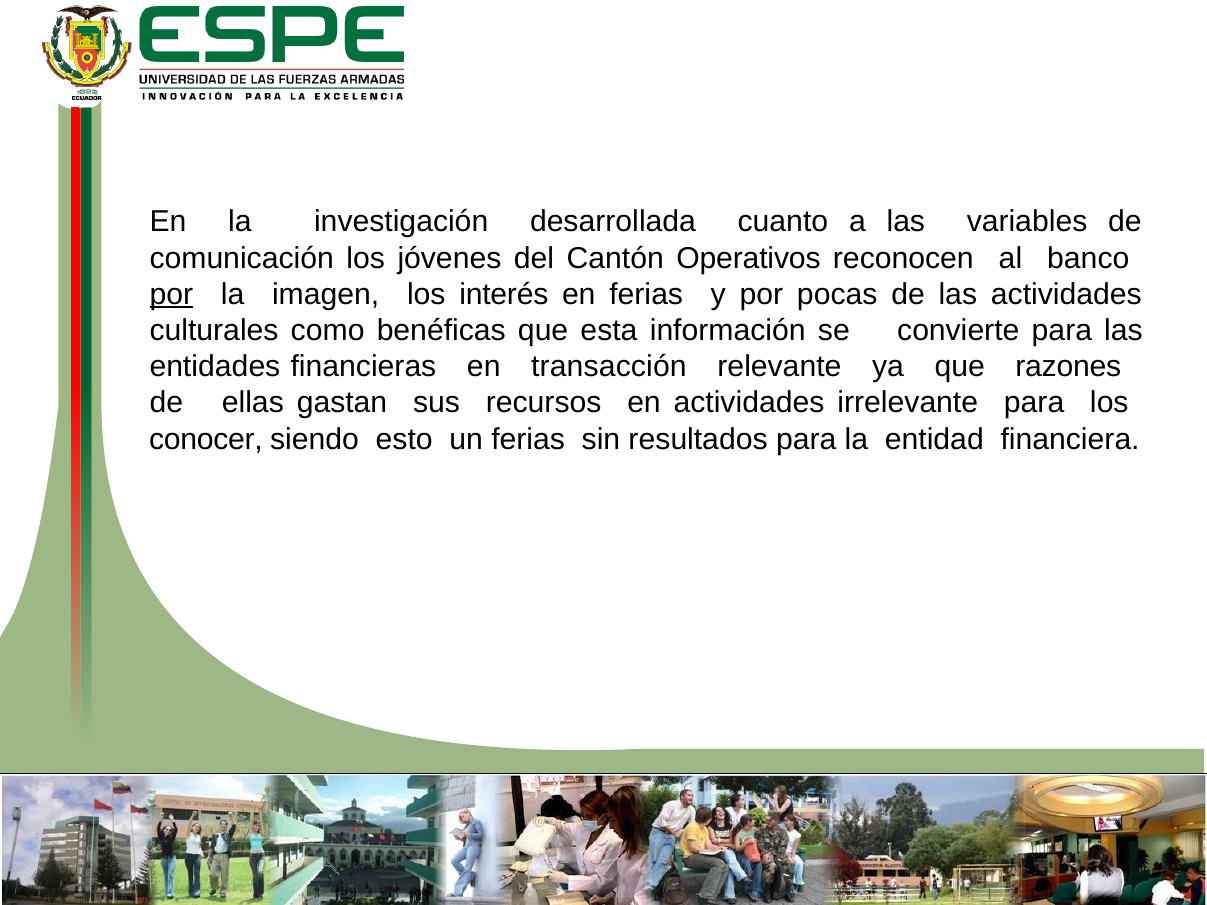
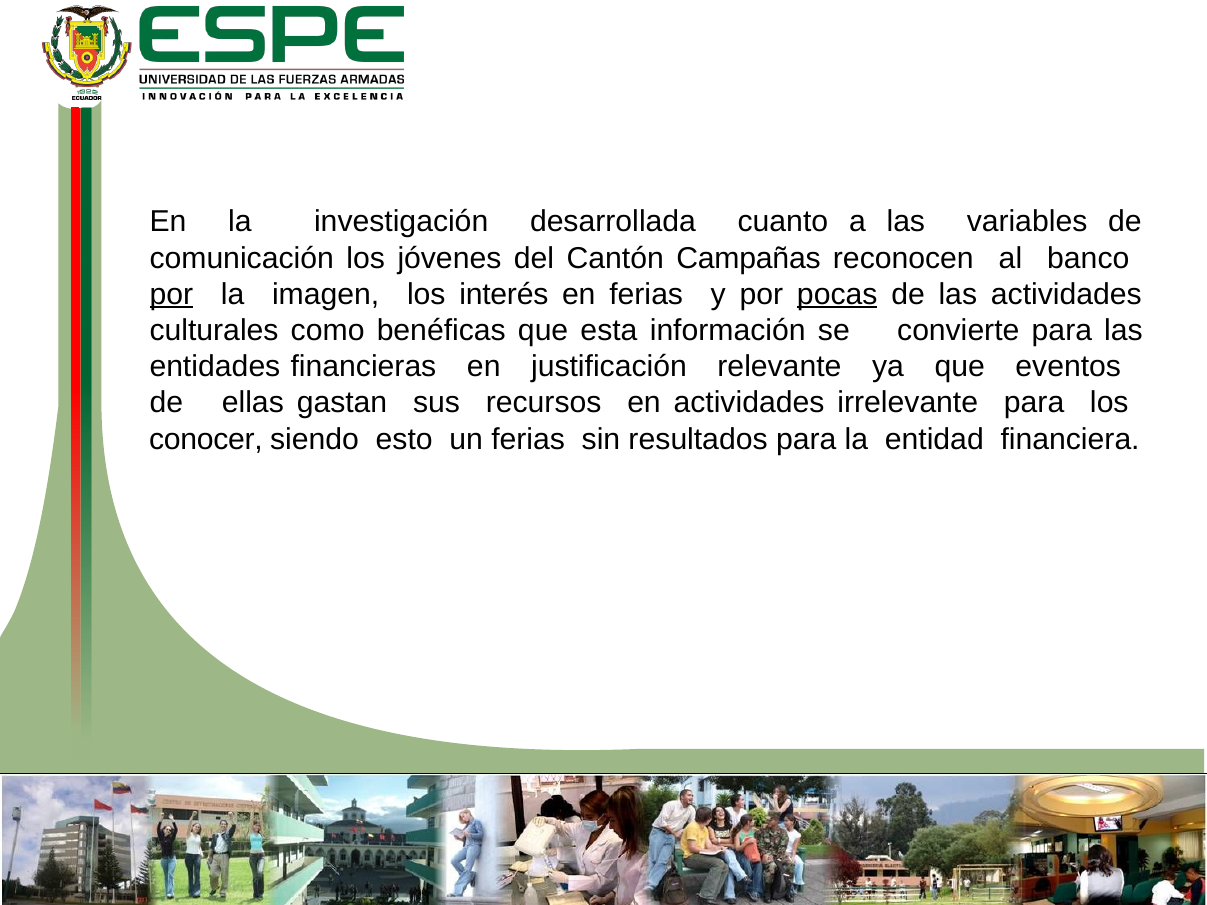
Operativos: Operativos -> Campañas (749, 258)
pocas underline: none -> present (837, 295)
transacción: transacción -> justificación (609, 367)
razones: razones -> eventos (1068, 367)
